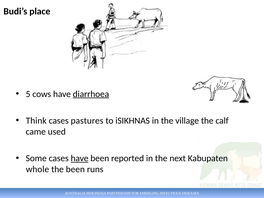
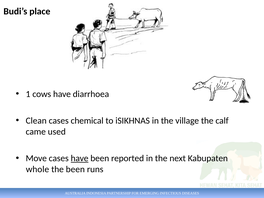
5: 5 -> 1 (28, 94)
diarrhoea underline: present -> none (91, 94)
Think: Think -> Clean (36, 121)
pastures: pastures -> chemical (87, 121)
Some: Some -> Move (36, 158)
